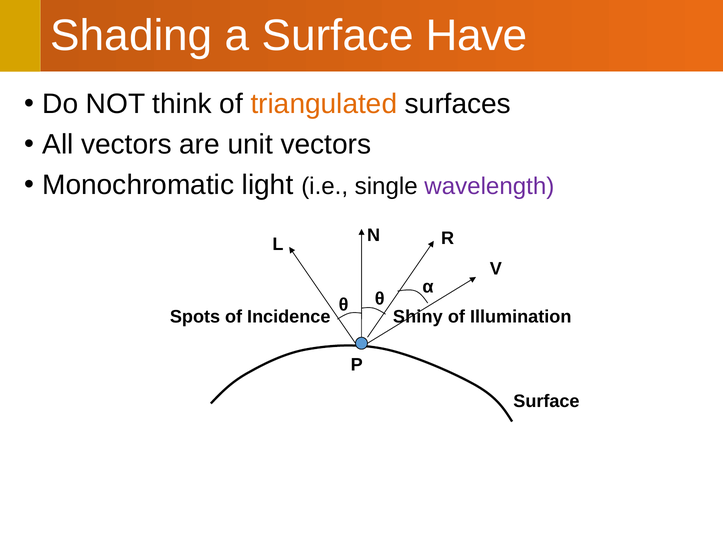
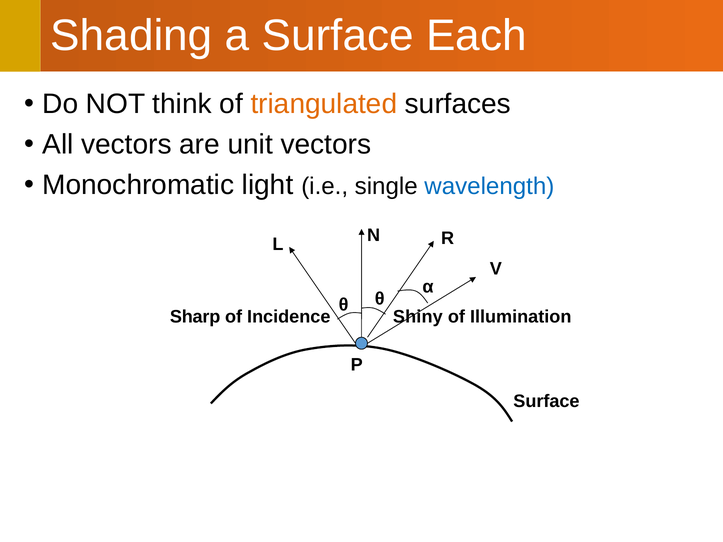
Have: Have -> Each (476, 36)
wavelength colour: purple -> blue (489, 186)
Spots: Spots -> Sharp (195, 317)
